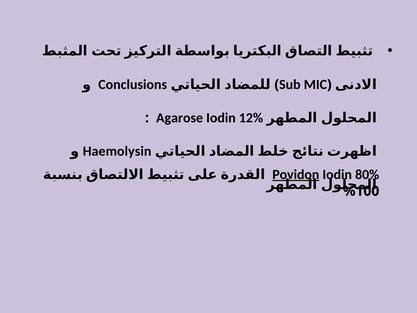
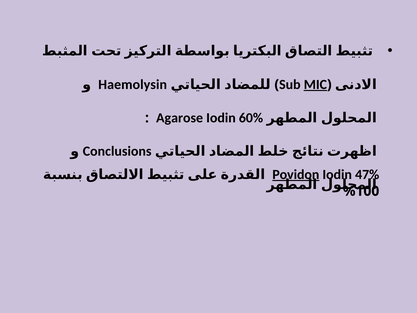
Conclusions: Conclusions -> Haemolysin (133, 84)
MIC underline: none -> present (315, 84)
12%: 12% -> 60% (251, 118)
Haemolysin: Haemolysin -> Conclusions (117, 151)
80%: 80% -> 47% (367, 174)
